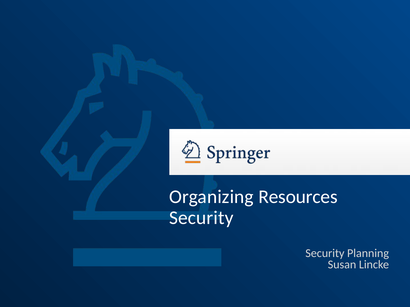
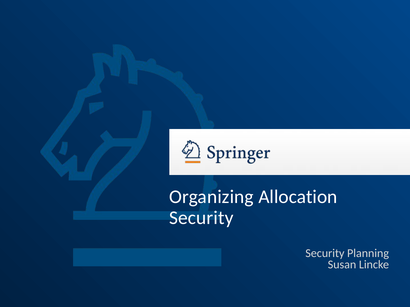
Resources: Resources -> Allocation (298, 197)
